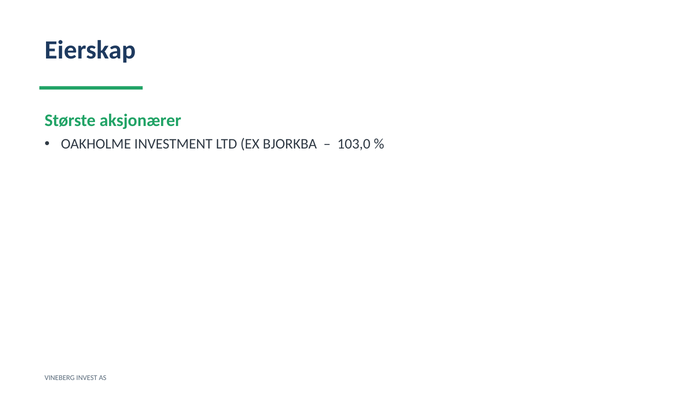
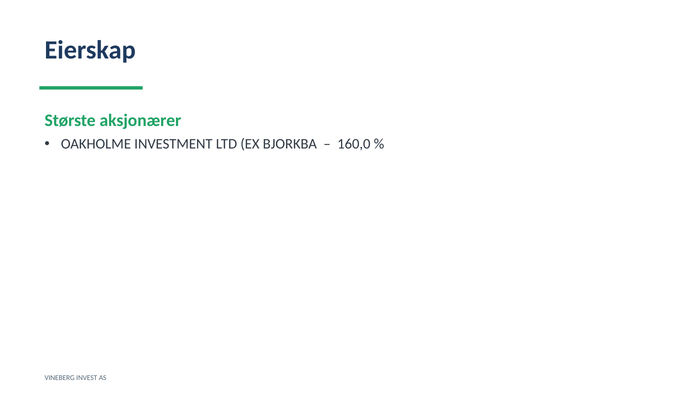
103,0: 103,0 -> 160,0 (354, 144)
